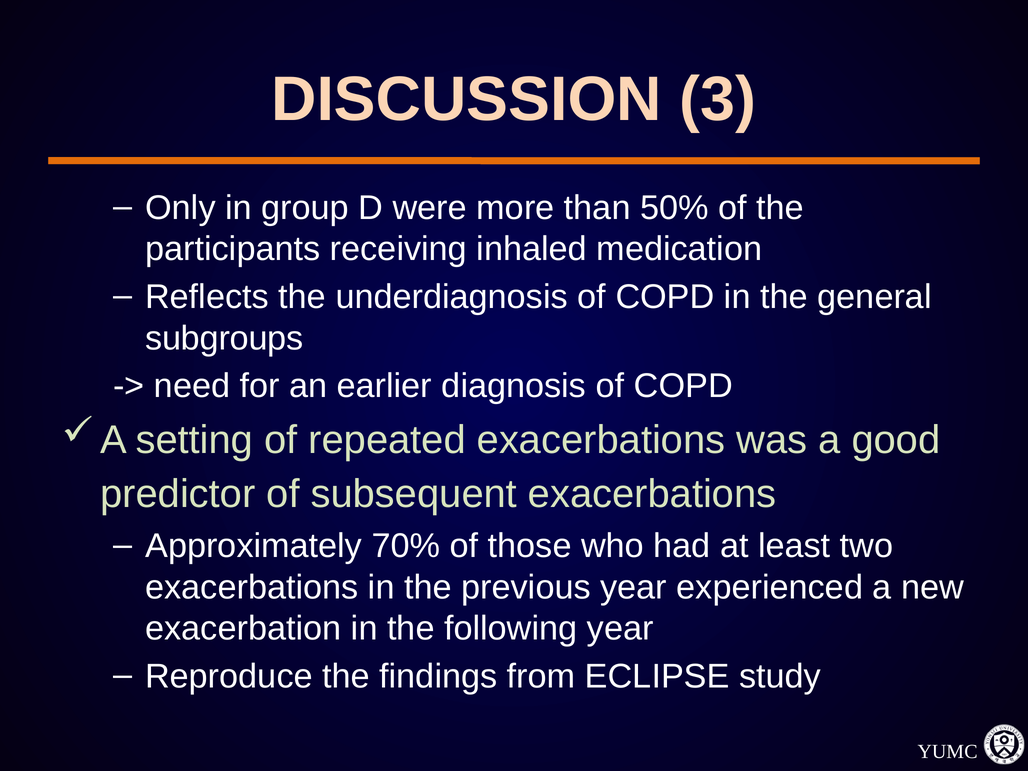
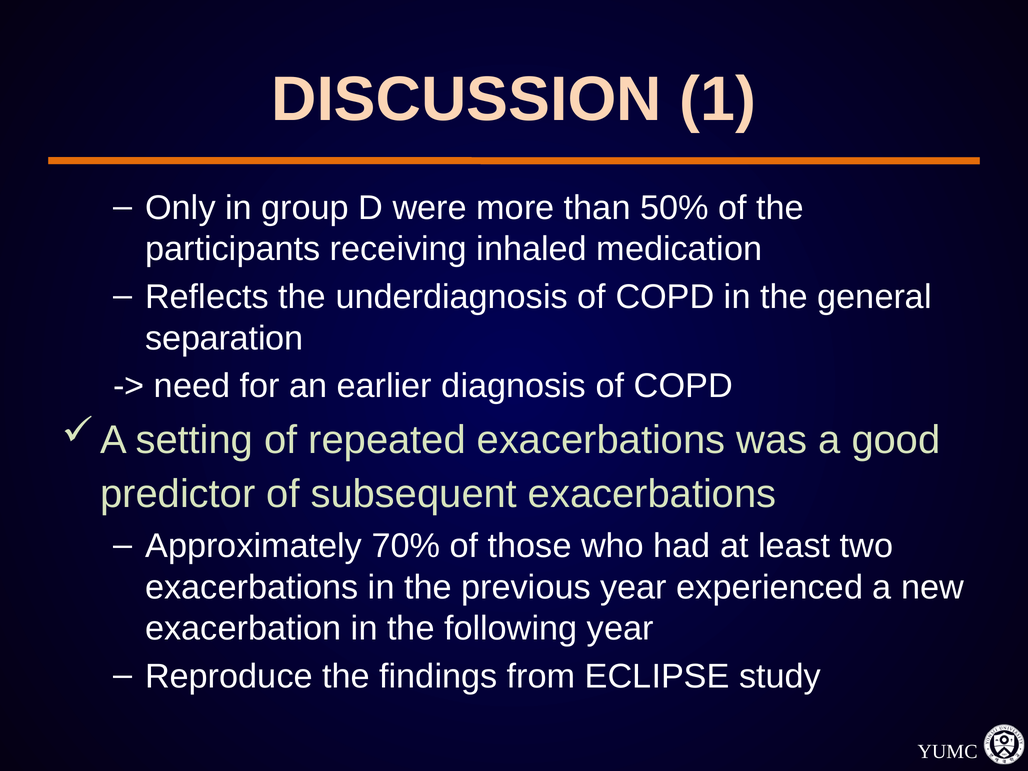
3: 3 -> 1 (718, 100)
subgroups: subgroups -> separation (224, 338)
